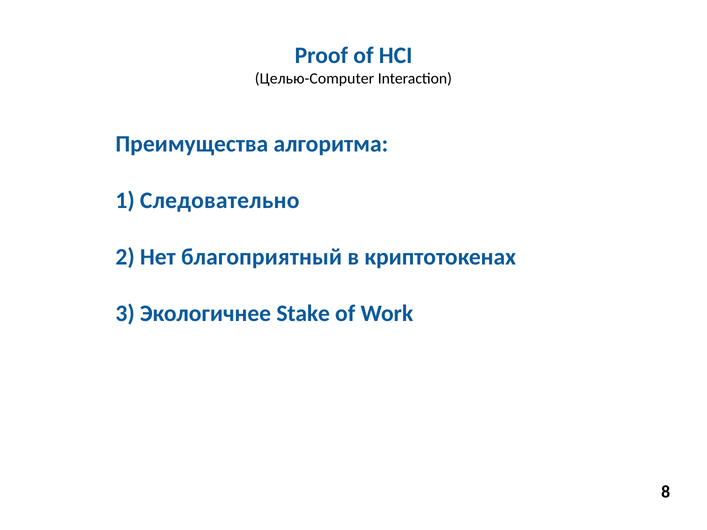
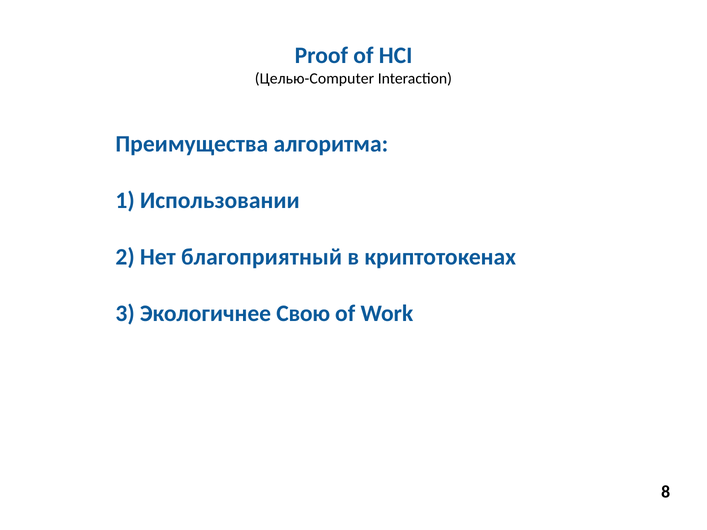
Следовательно: Следовательно -> Использовании (220, 201)
Stake: Stake -> Свою (303, 314)
